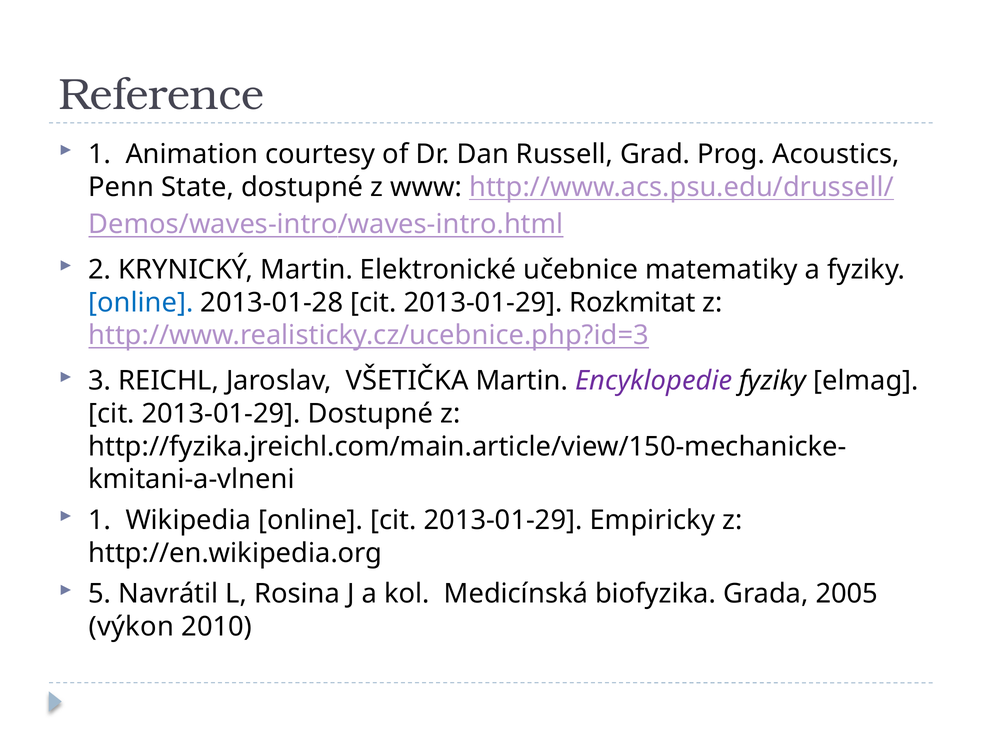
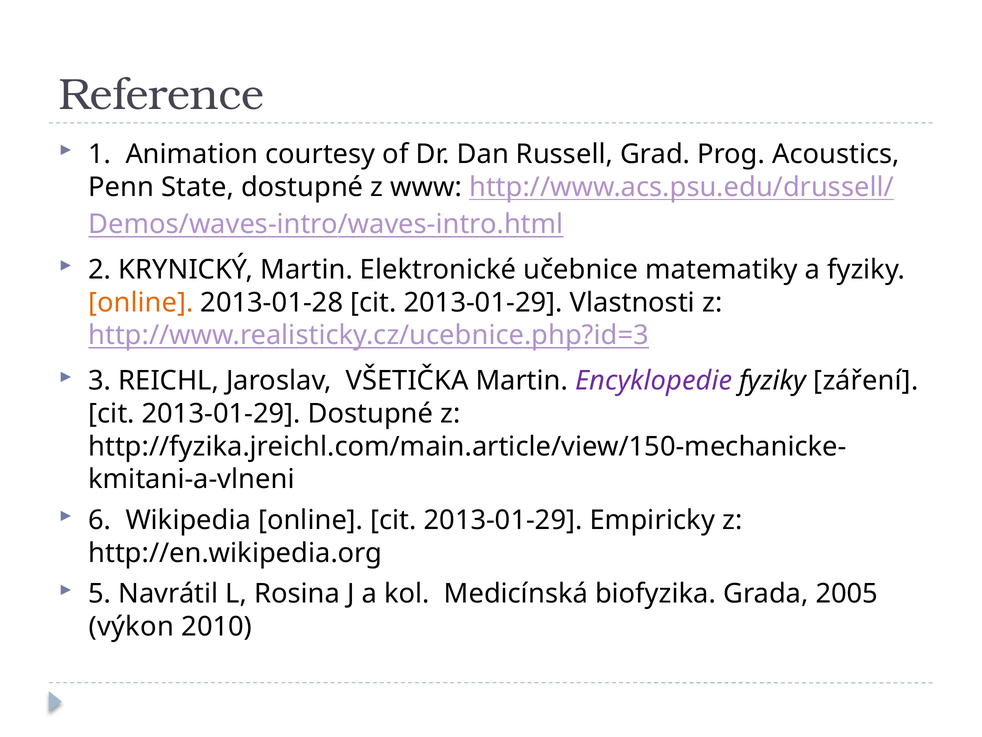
online colour: blue -> orange (141, 302)
Rozkmitat: Rozkmitat -> Vlastnosti (632, 302)
elmag: elmag -> záření (866, 381)
1: 1 -> 6 (100, 520)
